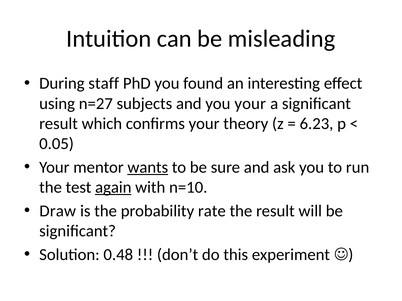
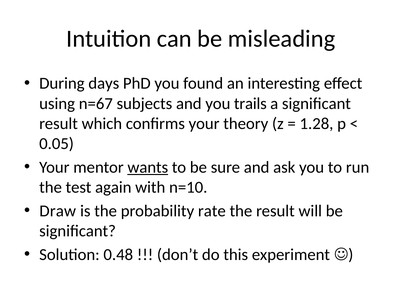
staff: staff -> days (104, 84)
n=27: n=27 -> n=67 (96, 104)
you your: your -> trails (250, 104)
6.23: 6.23 -> 1.28 (317, 124)
again underline: present -> none (113, 188)
